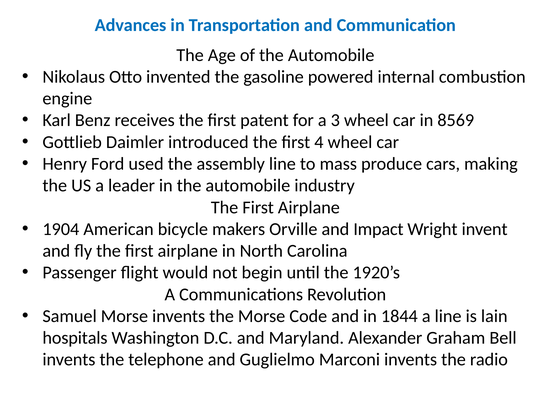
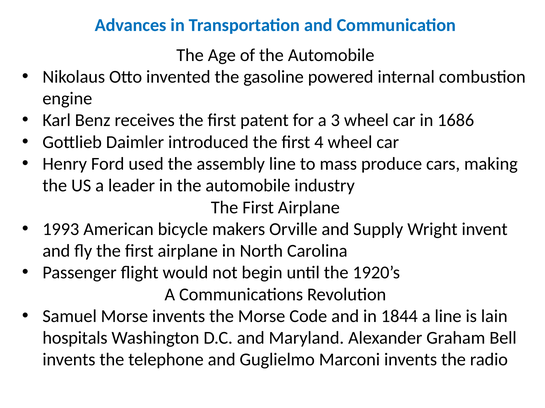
8569: 8569 -> 1686 (456, 121)
1904: 1904 -> 1993 (61, 230)
Impact: Impact -> Supply (378, 230)
